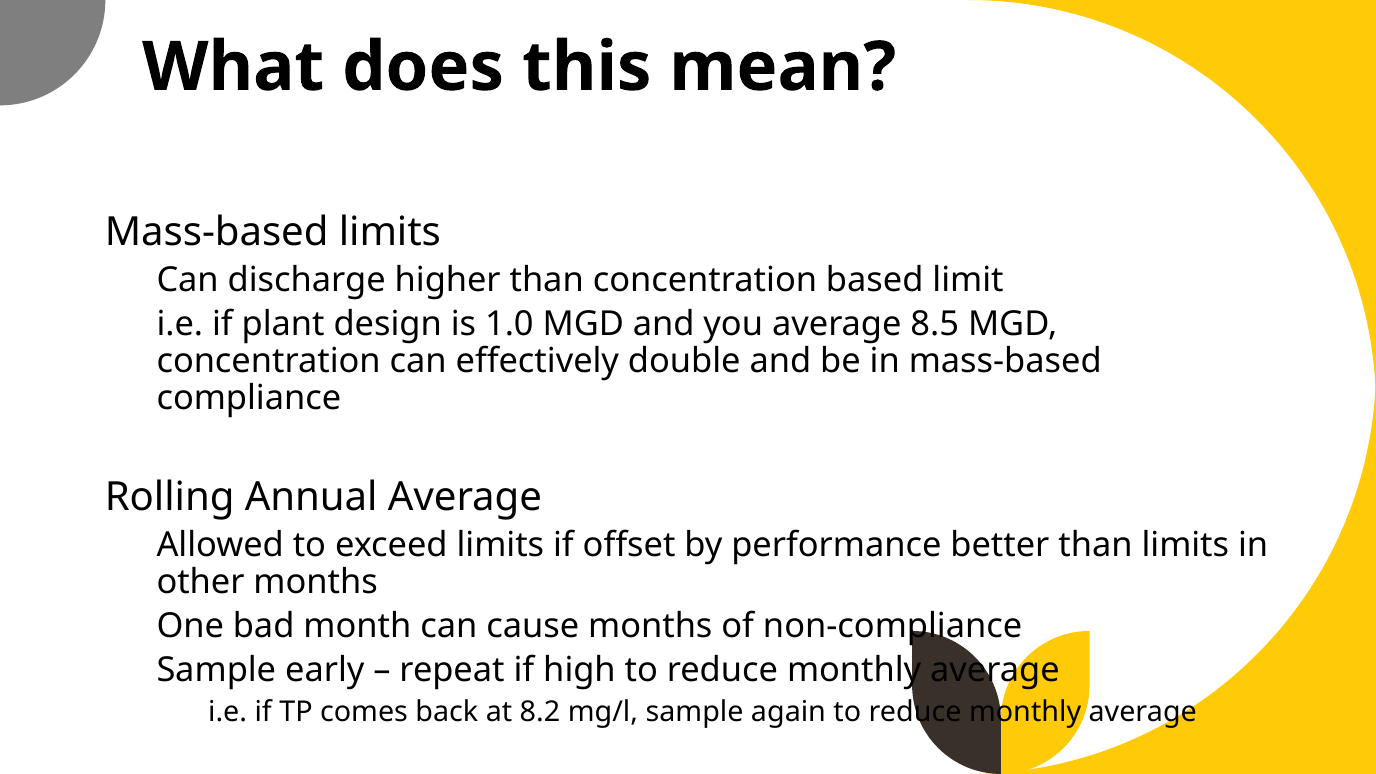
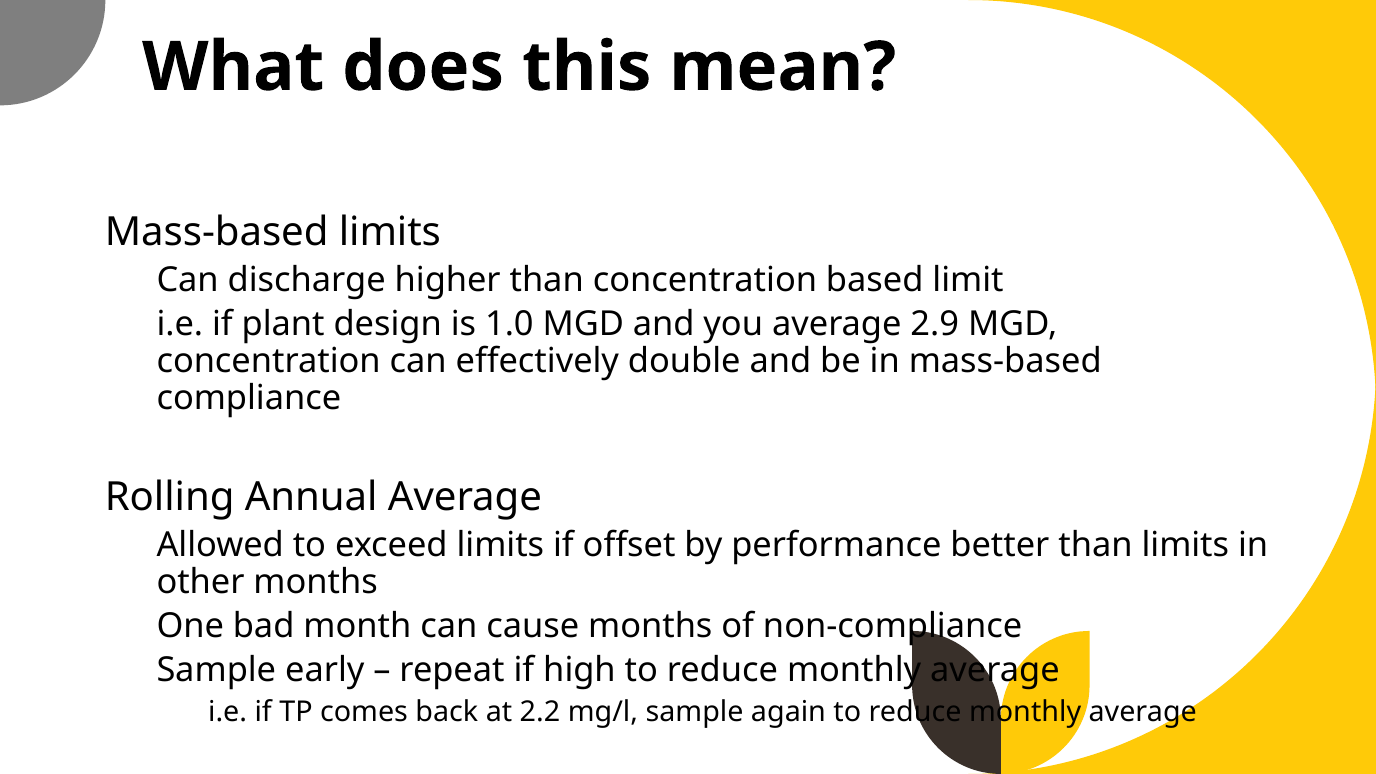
8.5: 8.5 -> 2.9 (935, 324)
8.2: 8.2 -> 2.2 (540, 712)
